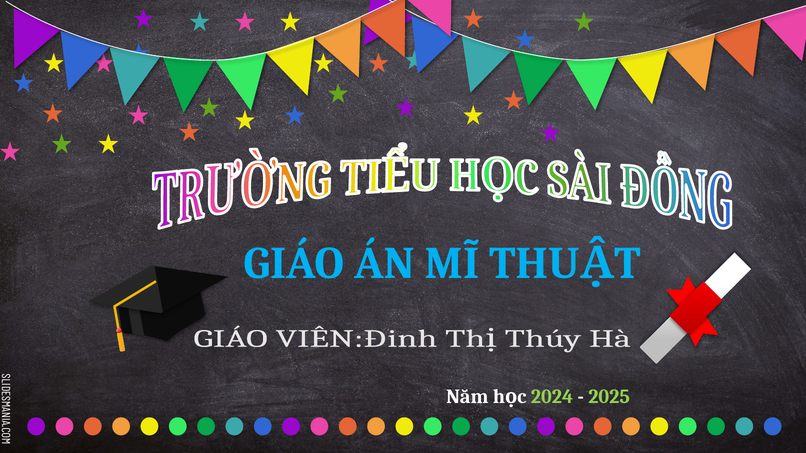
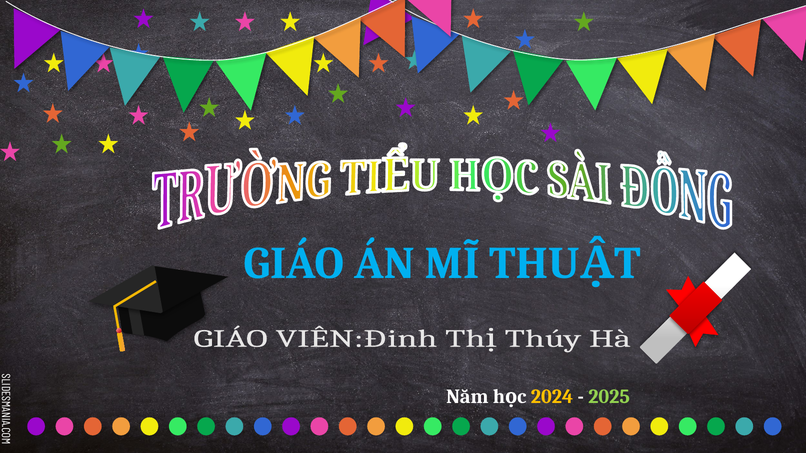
2024 colour: light green -> yellow (552, 397)
